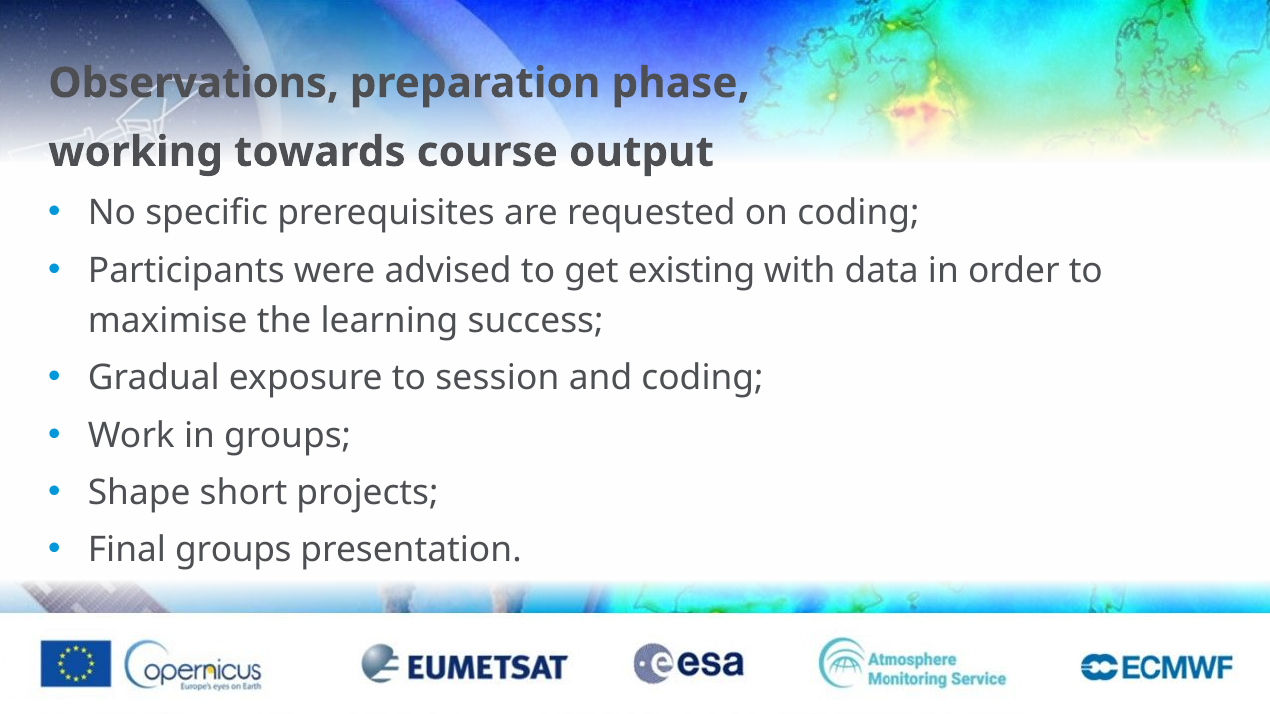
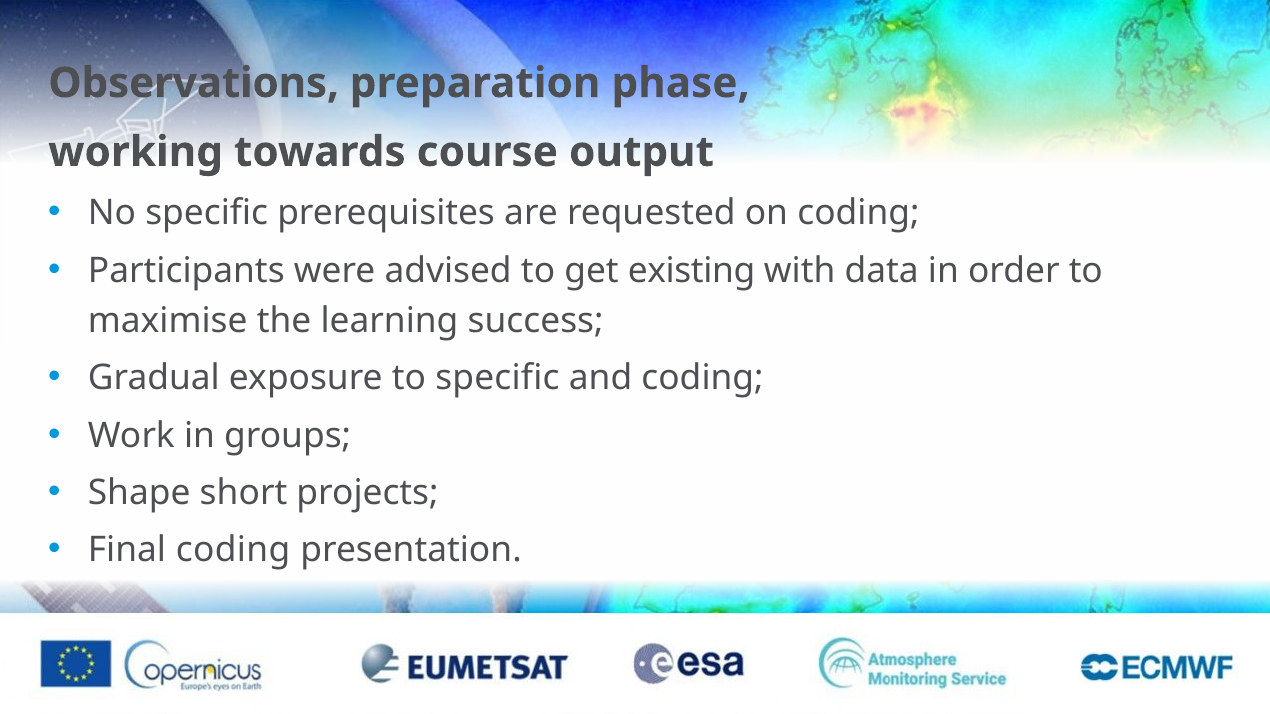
to session: session -> specific (497, 378)
Final groups: groups -> coding (233, 551)
